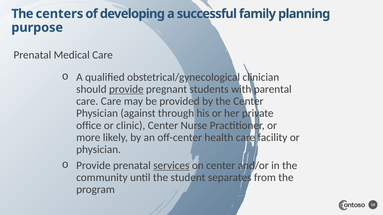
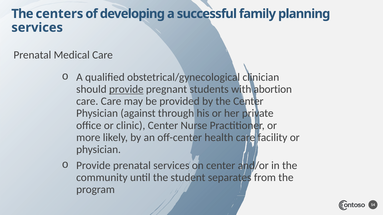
purpose: purpose -> services (37, 28)
parental: parental -> abortion (273, 89)
services underline: present -> none (171, 166)
